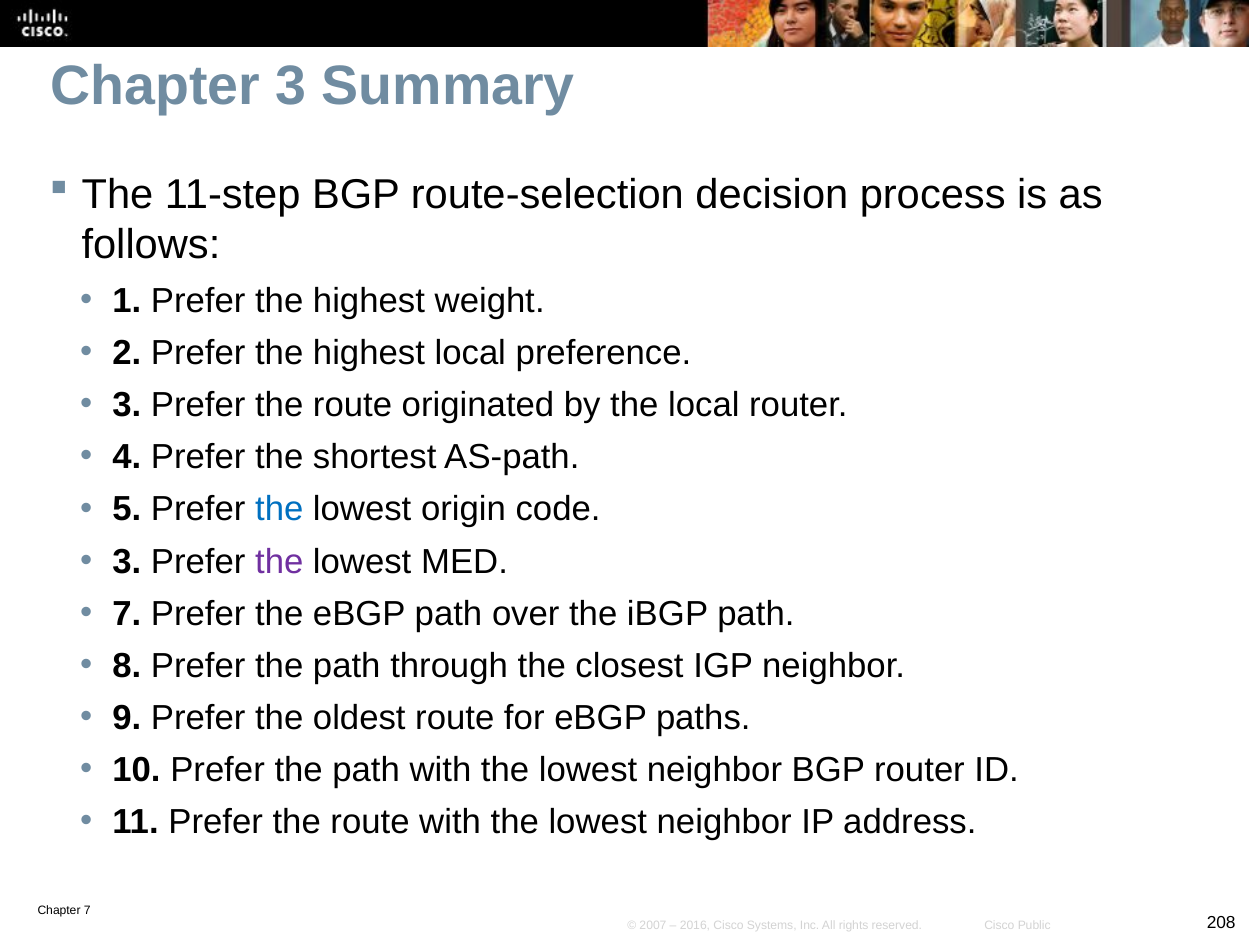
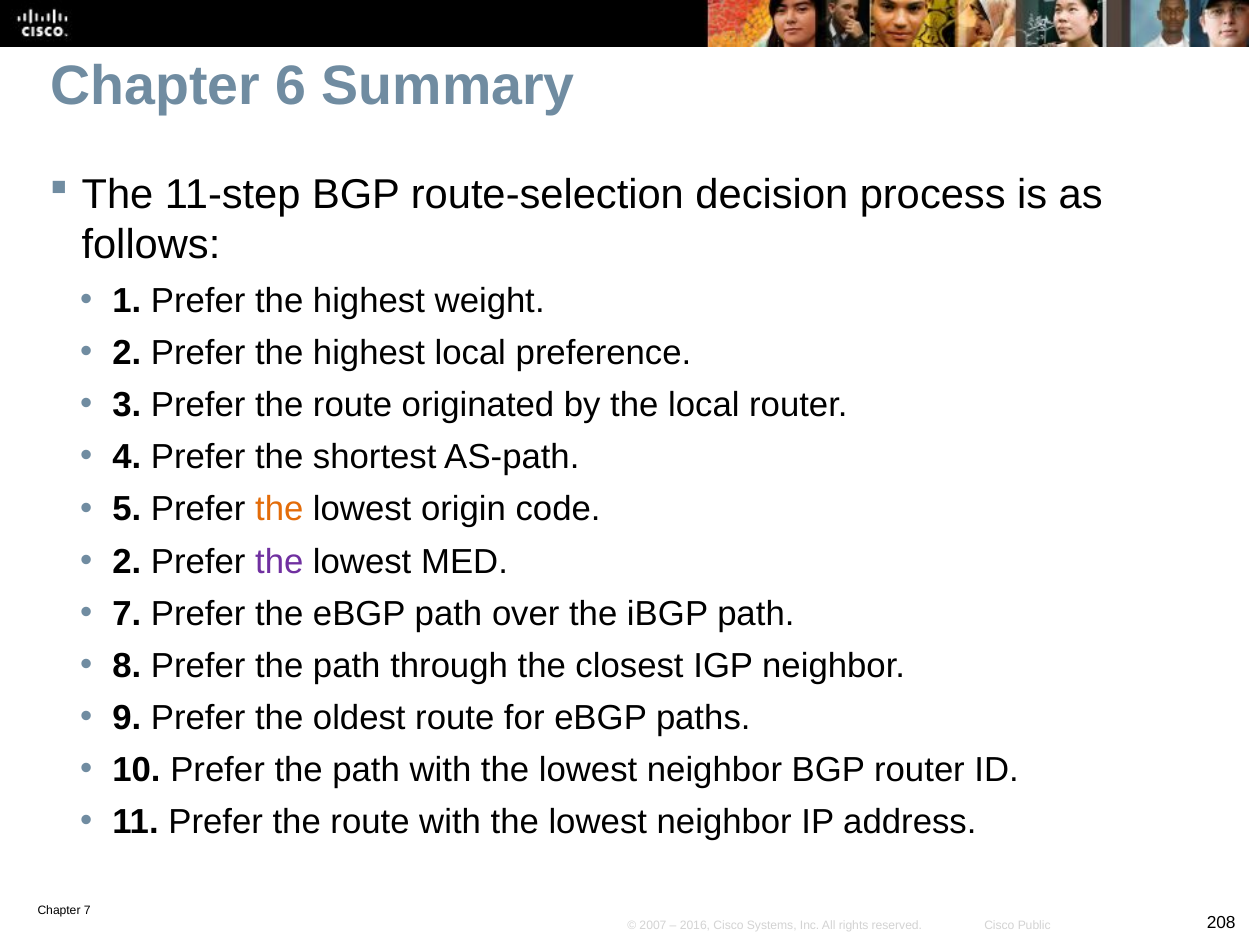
Chapter 3: 3 -> 6 (291, 86)
the colour: blue -> orange (279, 509)
3: 3 -> 2 (127, 562)
